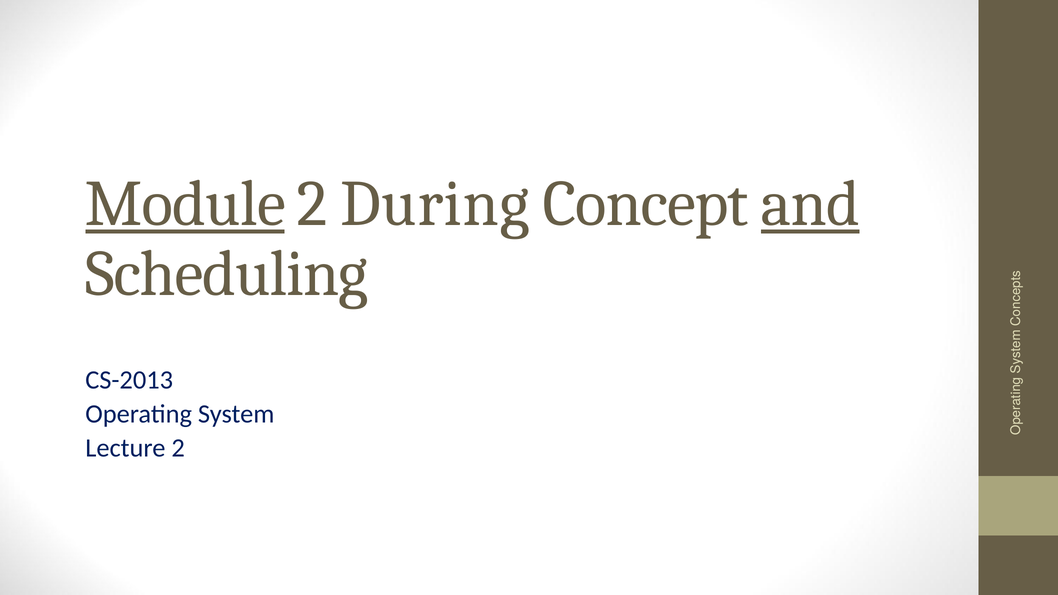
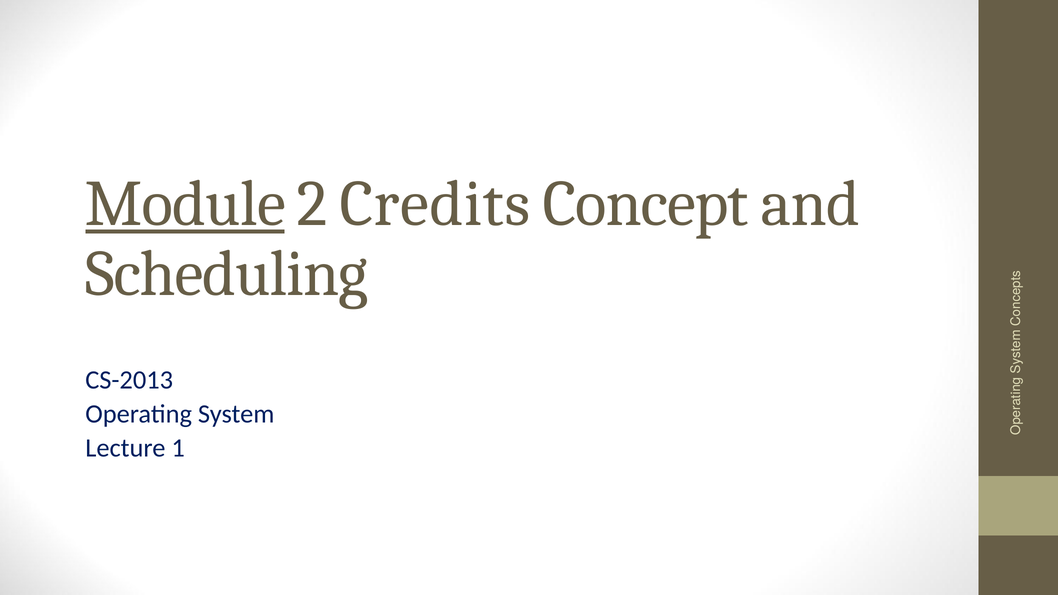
During: During -> Credits (435, 204)
and underline: present -> none (810, 204)
Lecture 2: 2 -> 1 (178, 448)
